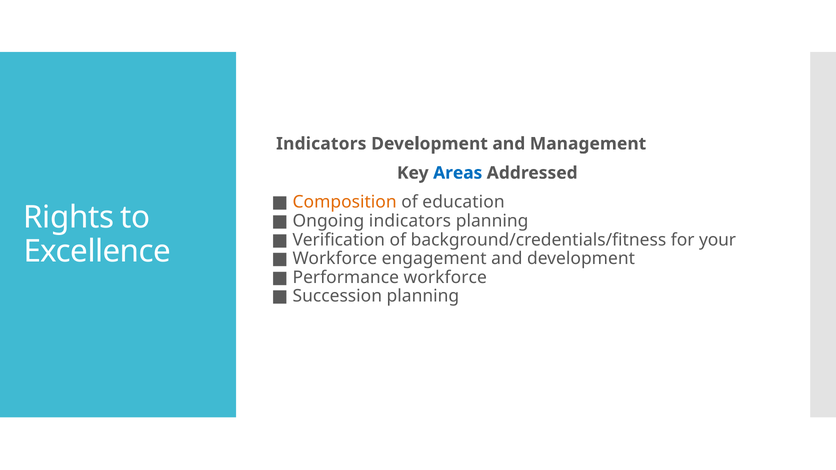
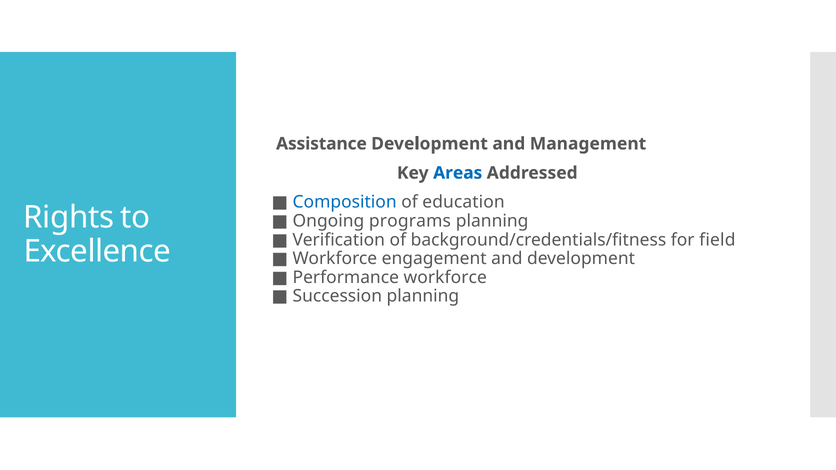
Indicators: Indicators -> Assistance (321, 144)
Composition colour: orange -> blue (345, 202)
Ongoing indicators: indicators -> programs (410, 221)
your: your -> field (717, 240)
